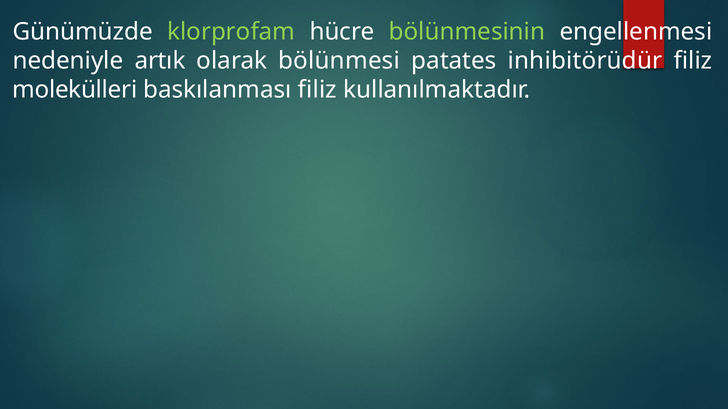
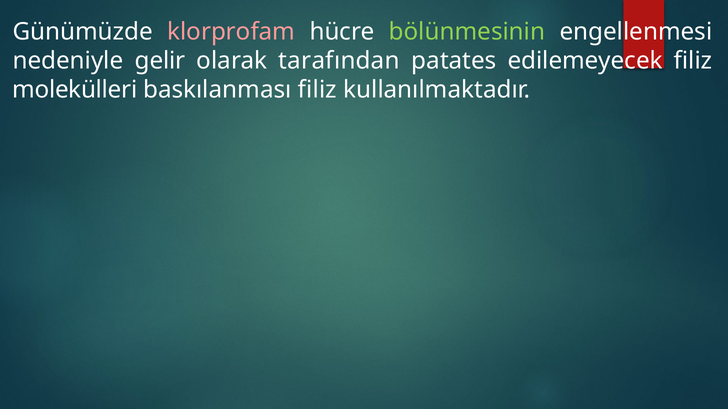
klorprofam colour: light green -> pink (231, 32)
artık: artık -> gelir (160, 61)
bölünmesi: bölünmesi -> tarafından (339, 61)
inhibitörüdür: inhibitörüdür -> edilemeyecek (585, 61)
